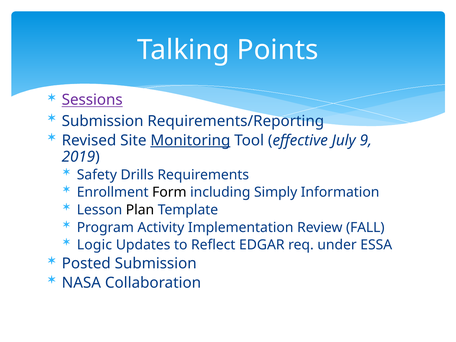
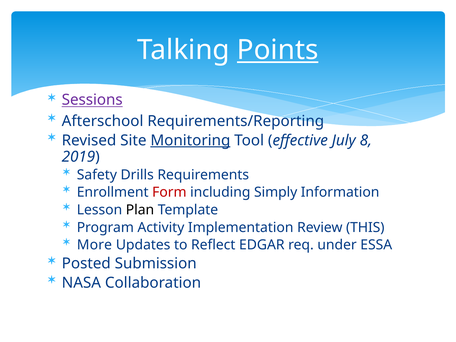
Points underline: none -> present (278, 50)
Submission: Submission -> Afterschool (103, 121)
9: 9 -> 8 (366, 140)
Form colour: black -> red (169, 192)
FALL: FALL -> THIS (365, 227)
Logic: Logic -> More (94, 245)
